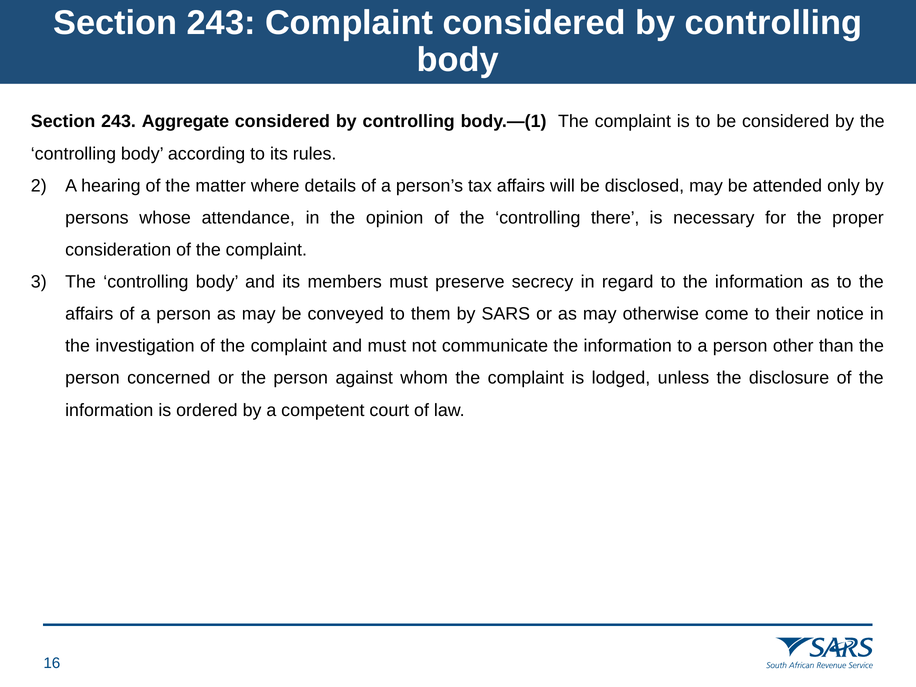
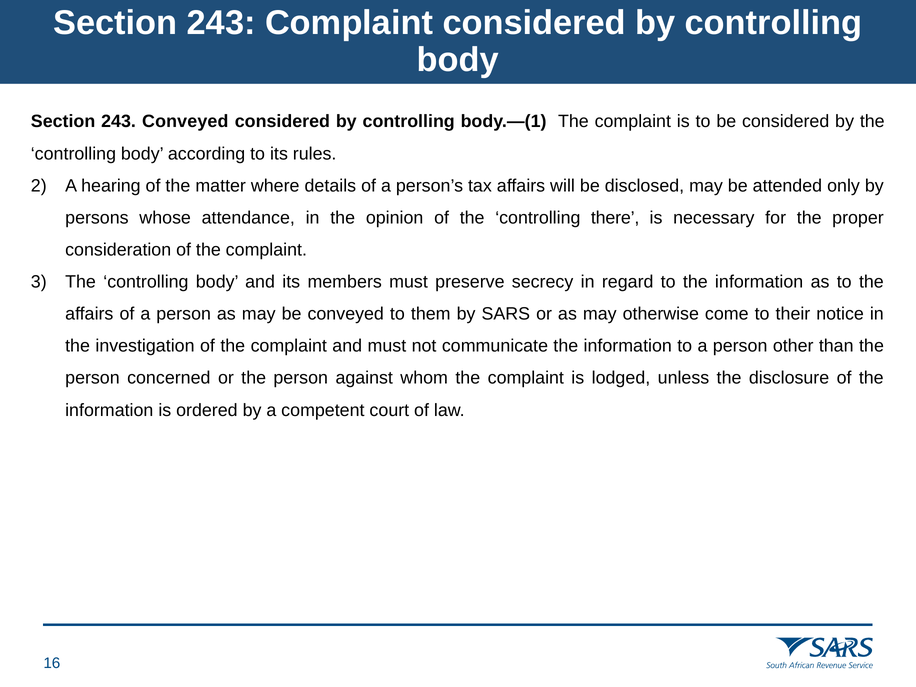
243 Aggregate: Aggregate -> Conveyed (185, 122)
